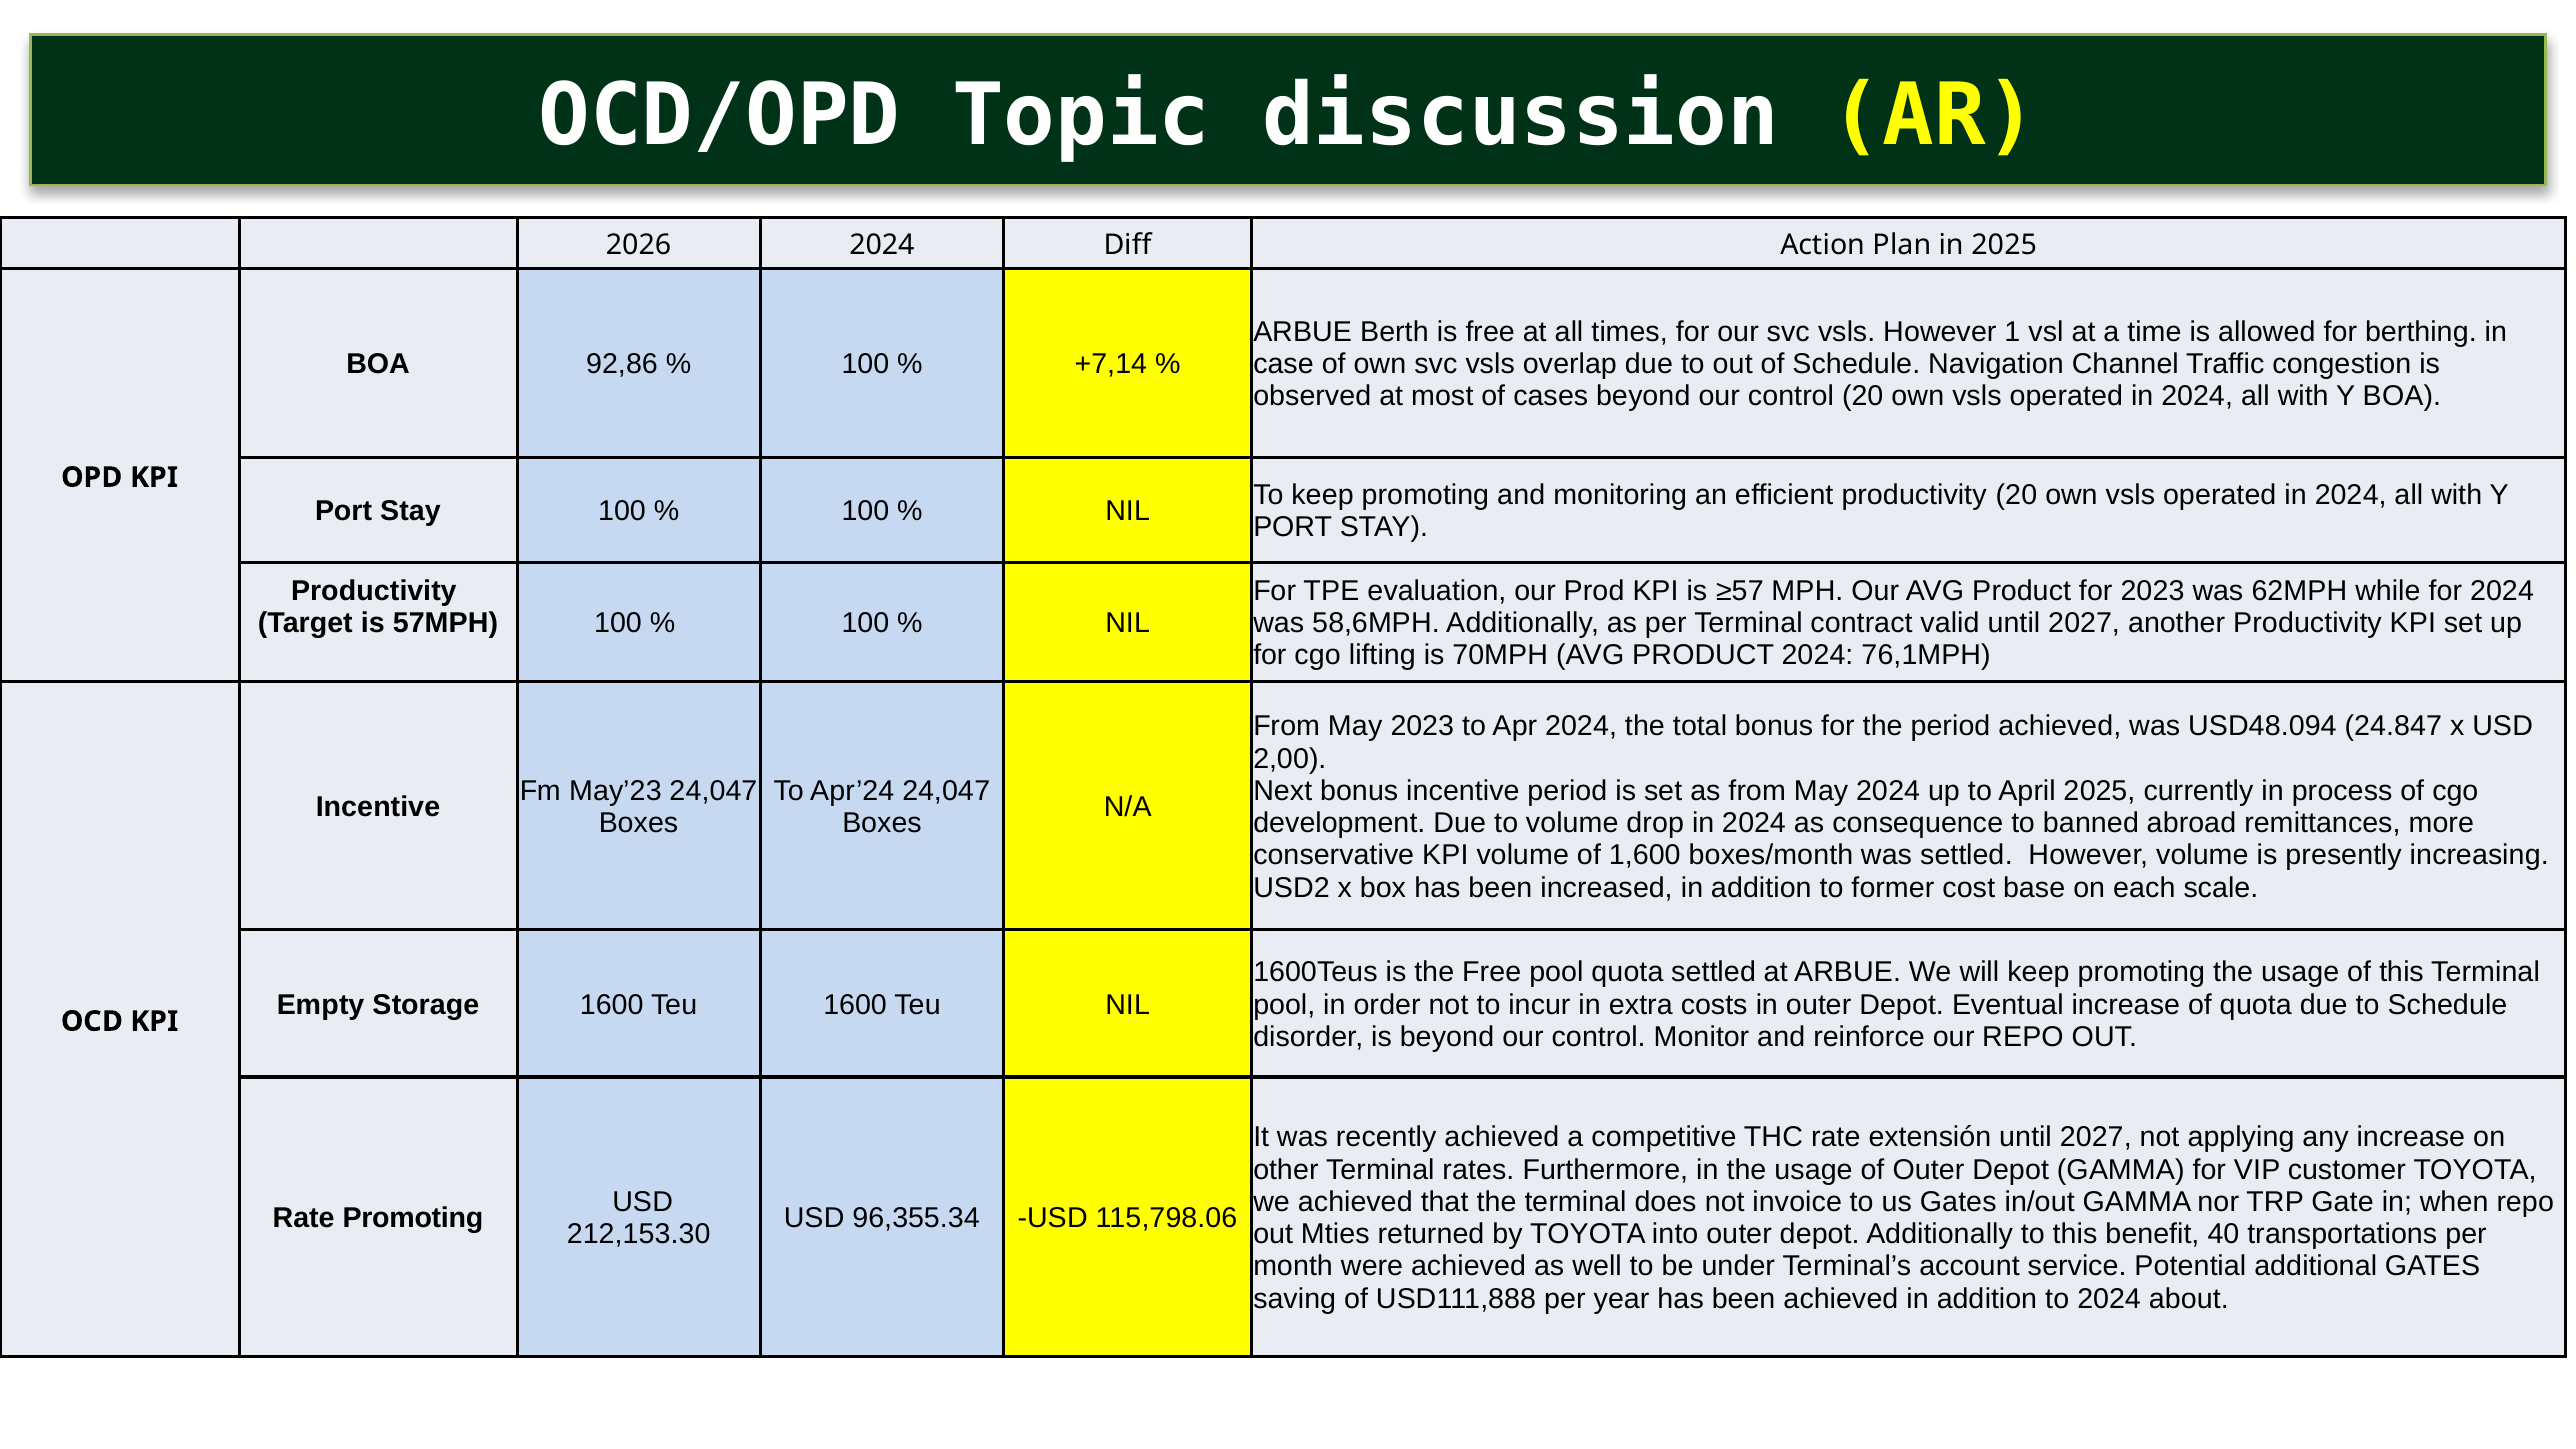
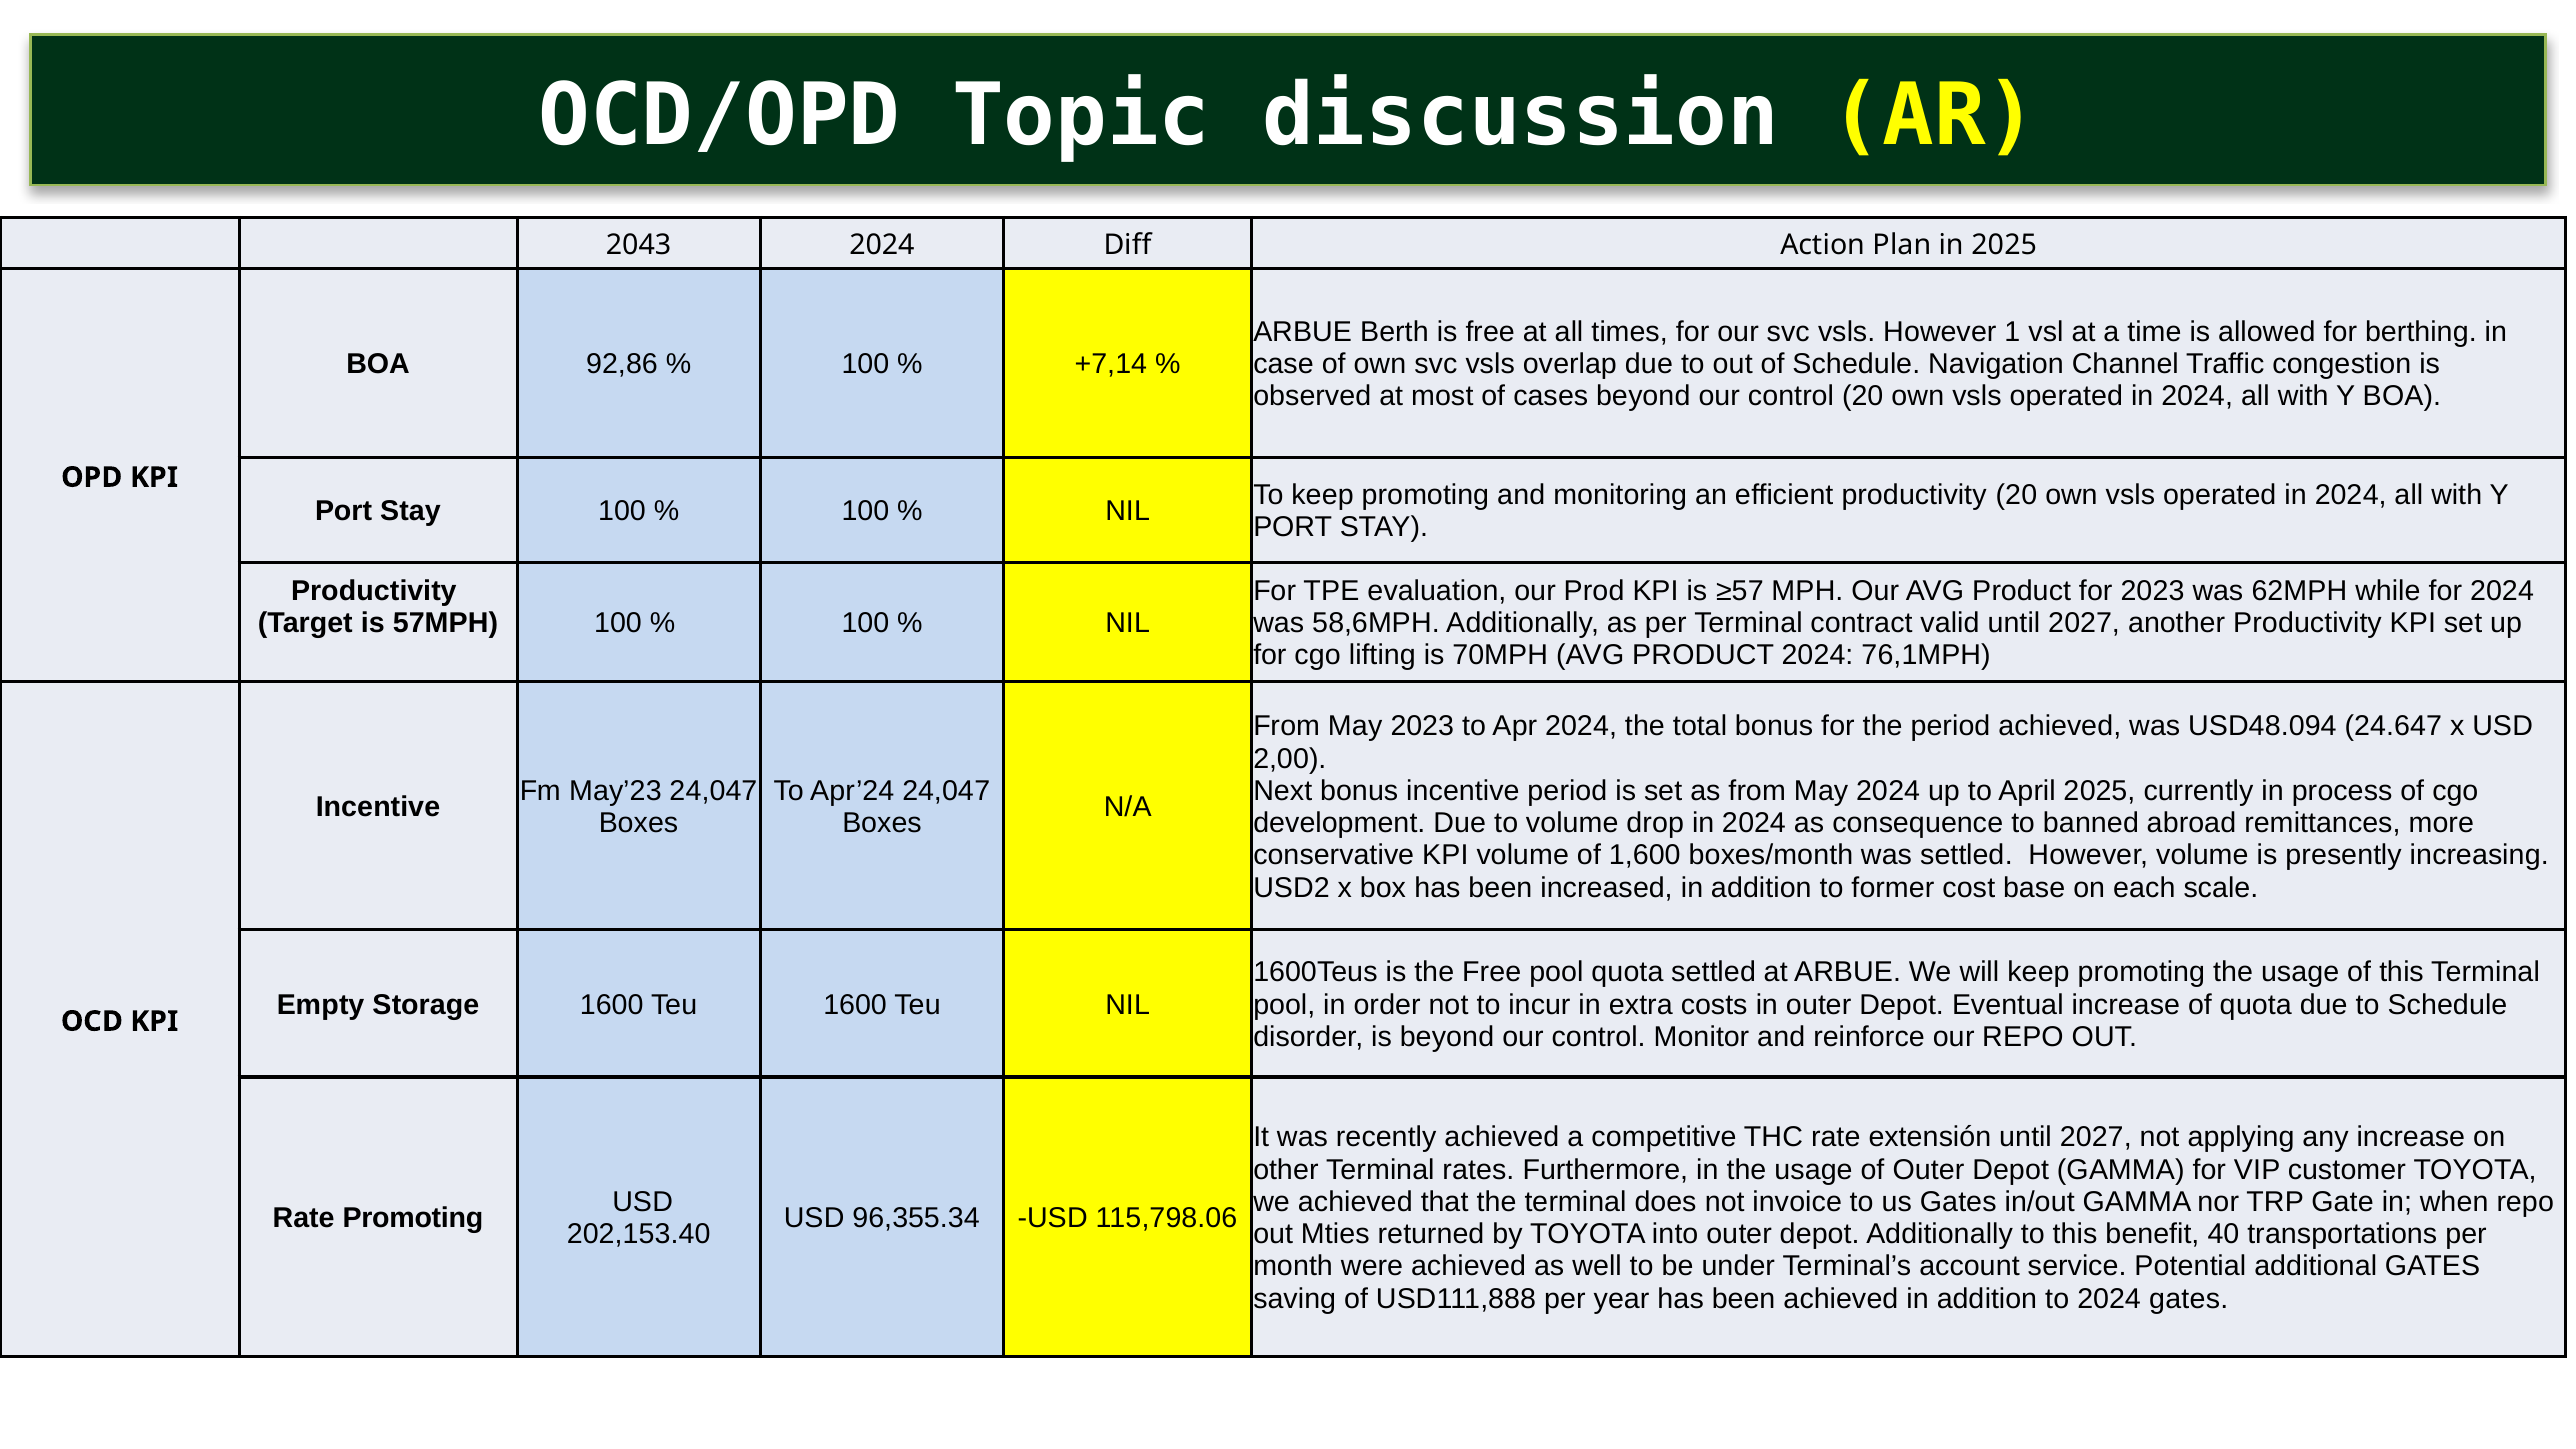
2026: 2026 -> 2043 (639, 245)
24.847: 24.847 -> 24.647 (2393, 726)
212,153.30: 212,153.30 -> 202,153.40 (639, 1234)
2024 about: about -> gates (2189, 1299)
